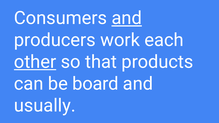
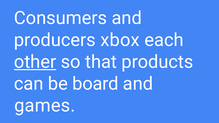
and underline: present -> none (127, 18)
work: work -> xbox (120, 40)
usually: usually -> games (45, 106)
